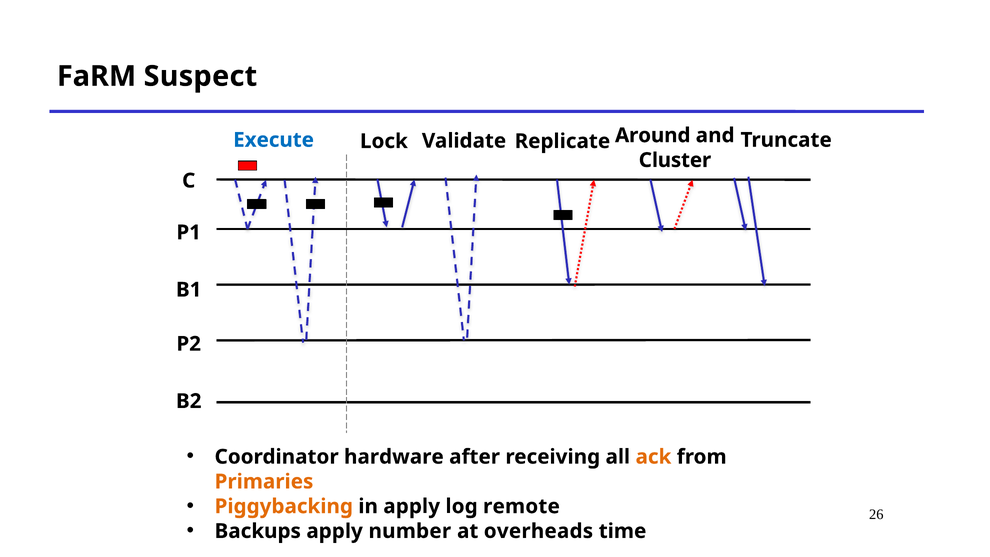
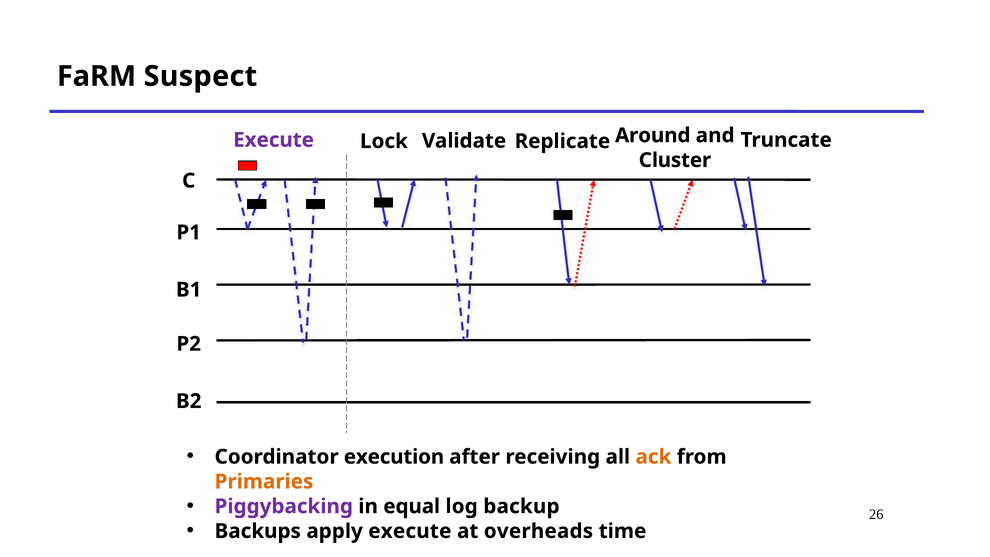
Execute colour: blue -> purple (274, 140)
hardware: hardware -> execution (394, 457)
Piggybacking colour: orange -> purple (284, 506)
in apply: apply -> equal (412, 506)
remote: remote -> backup (521, 506)
apply number: number -> execute (410, 531)
